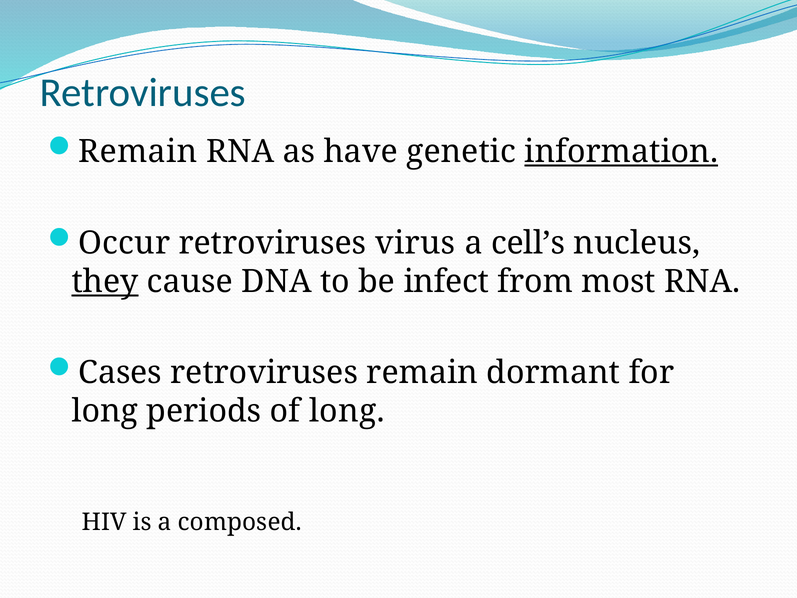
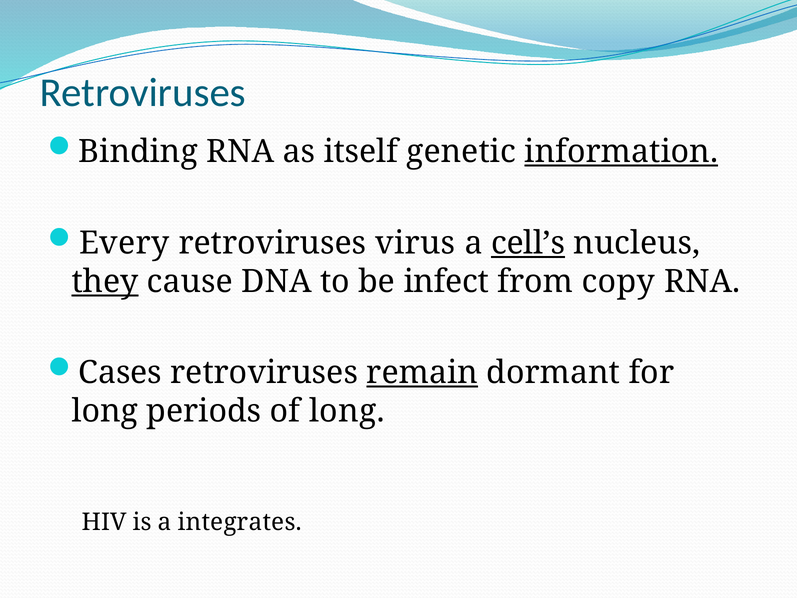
Remain: Remain -> Binding (138, 152)
have: have -> itself (361, 152)
Occur: Occur -> Every (124, 243)
cell’s underline: none -> present (528, 243)
most: most -> copy (618, 281)
remain underline: none -> present (422, 373)
composed: composed -> integrates (240, 522)
